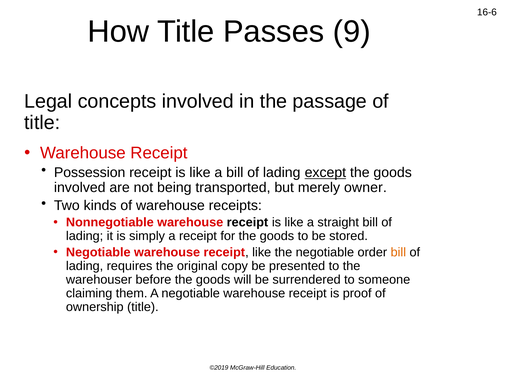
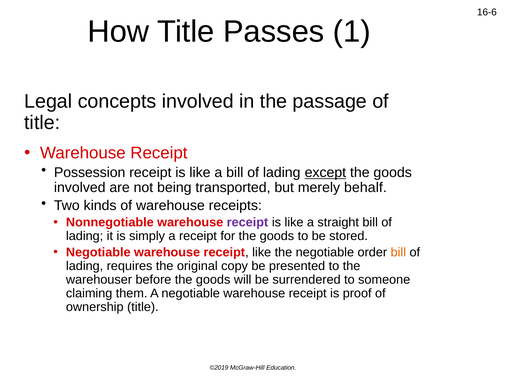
9: 9 -> 1 (352, 32)
owner: owner -> behalf (365, 188)
receipt colour: black -> purple (247, 223)
